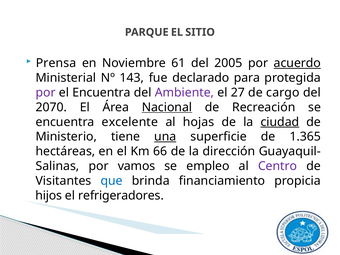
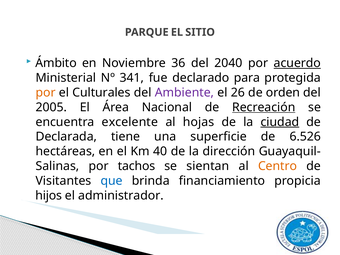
Prensa: Prensa -> Ámbito (56, 63)
61: 61 -> 36 (178, 63)
2005: 2005 -> 2040 (228, 63)
143: 143 -> 341 (132, 78)
por colour: purple -> orange (46, 93)
el Encuentra: Encuentra -> Culturales (101, 93)
27: 27 -> 26 (238, 93)
cargo: cargo -> orden (283, 93)
2070: 2070 -> 2005 (51, 107)
Nacional underline: present -> none (167, 107)
Recreación underline: none -> present (264, 107)
Ministerio: Ministerio -> Declarada (66, 137)
una underline: present -> none (165, 137)
1.365: 1.365 -> 6.526 (305, 137)
66: 66 -> 40 (160, 151)
vamos: vamos -> tachos (137, 166)
empleo: empleo -> sientan (208, 166)
Centro colour: purple -> orange (278, 166)
refrigeradores: refrigeradores -> administrador (121, 196)
